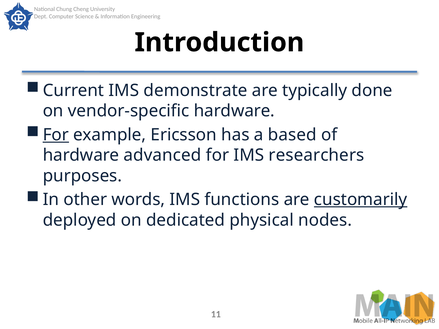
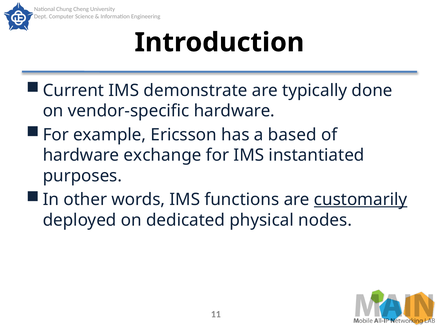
For underline: present -> none (56, 135)
advanced: advanced -> exchange (163, 155)
researchers: researchers -> instantiated (317, 155)
